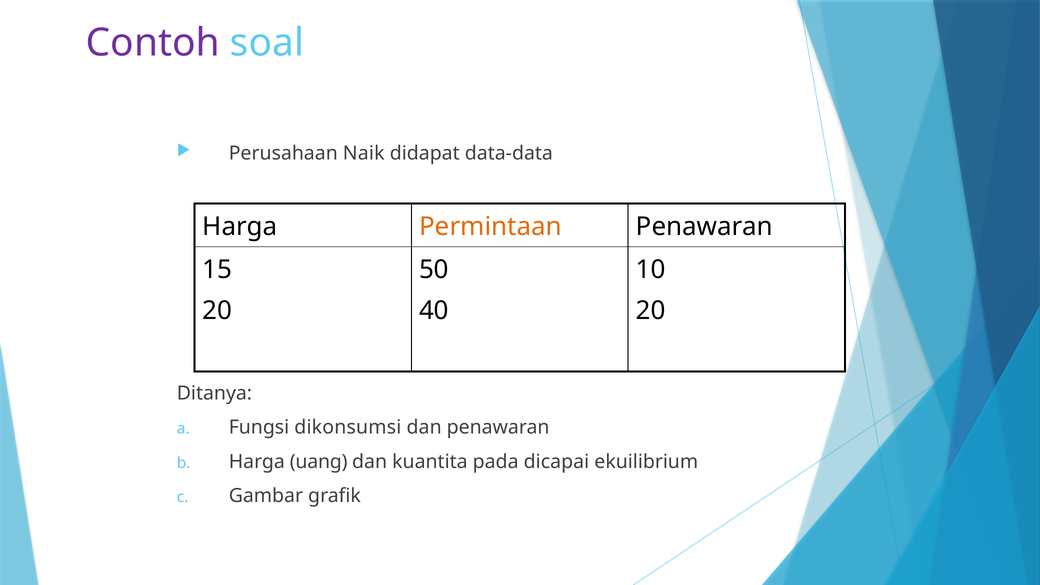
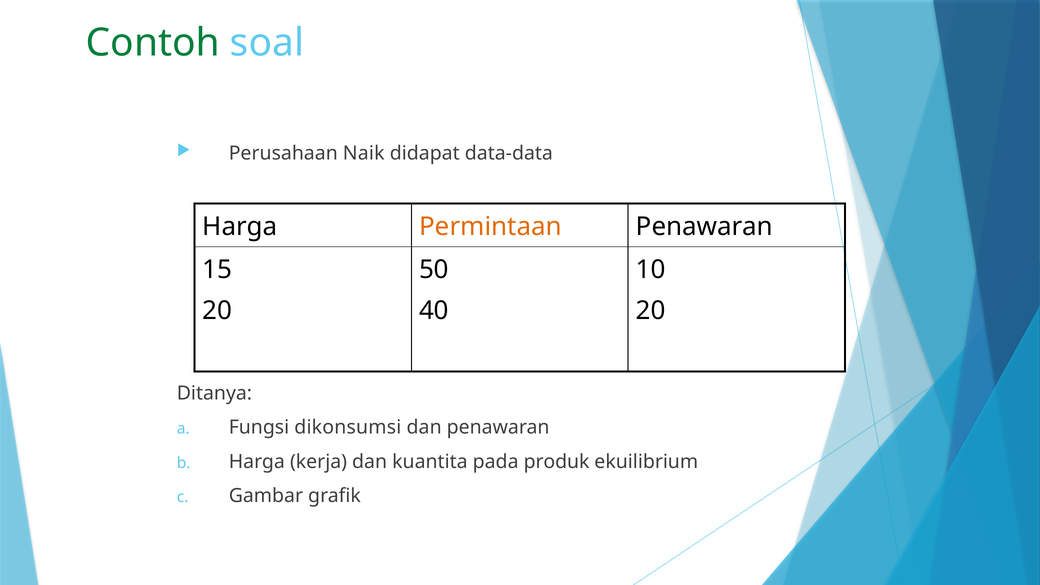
Contoh colour: purple -> green (153, 43)
uang: uang -> kerja (319, 462)
dicapai: dicapai -> produk (557, 462)
